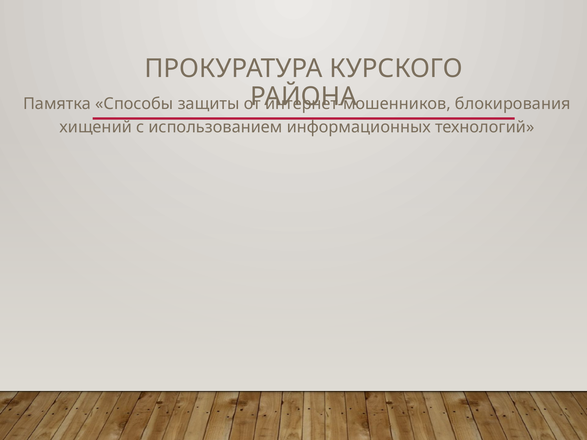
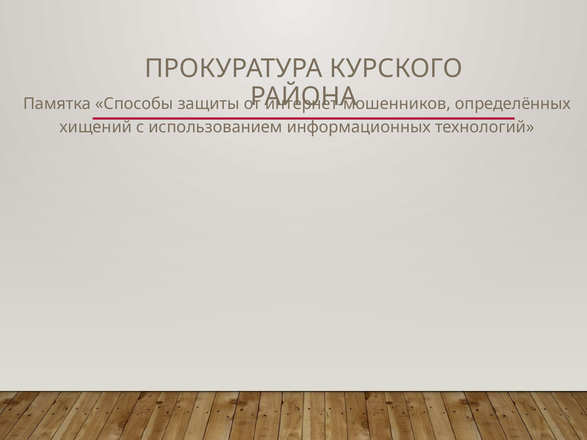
блокирования: блокирования -> определённых (513, 104)
